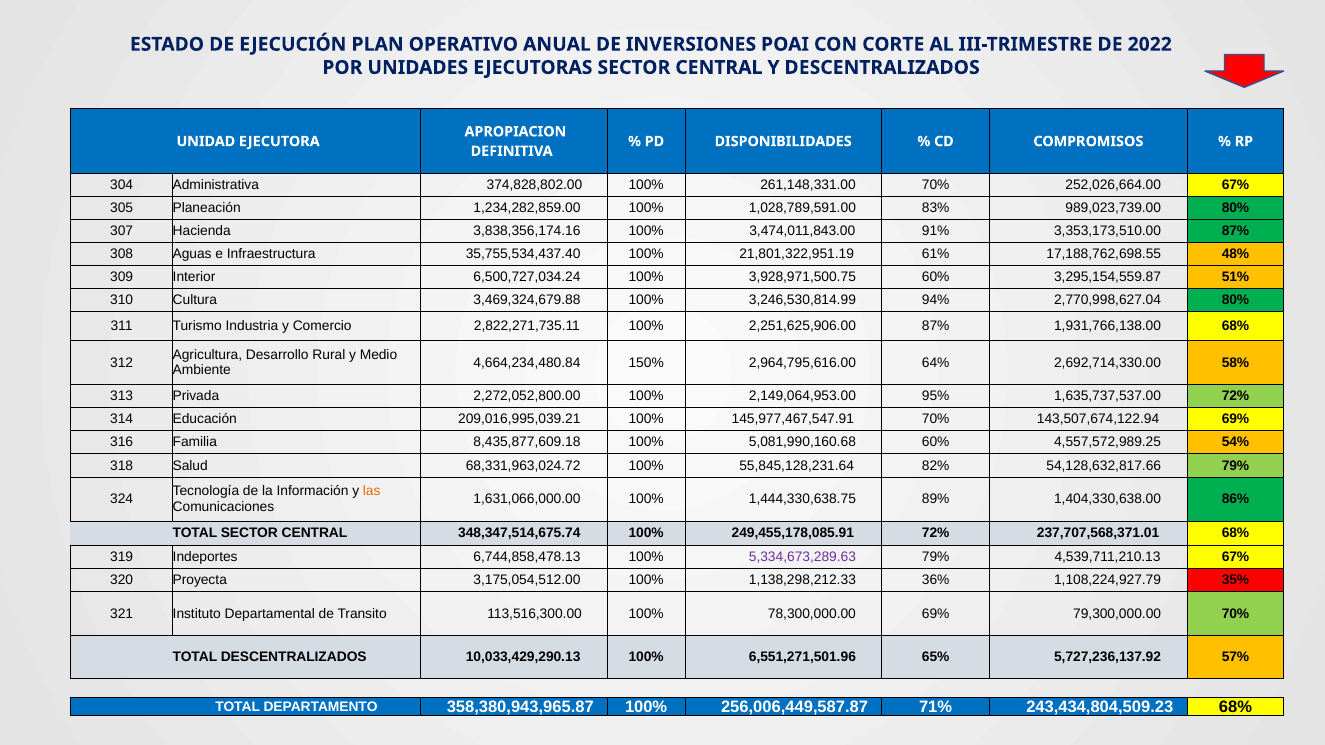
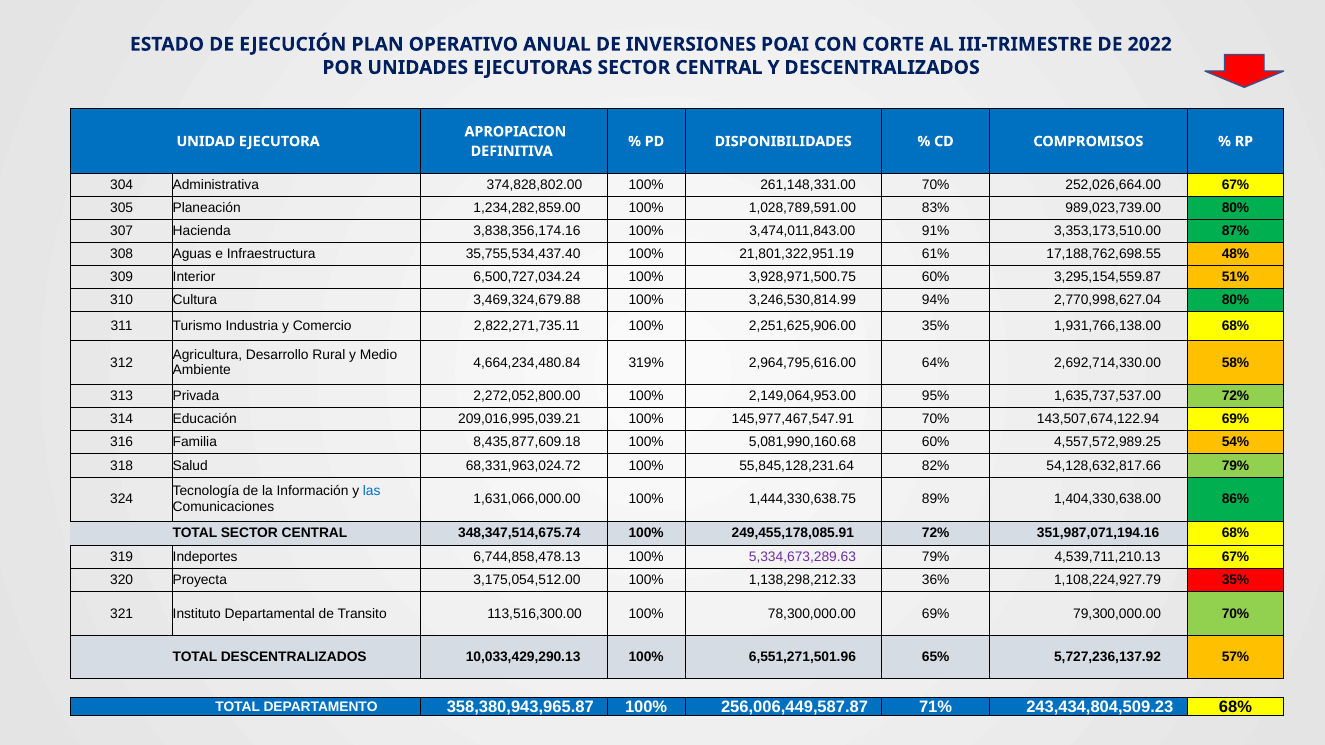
2,251,625,906.00 87%: 87% -> 35% (936, 326)
150%: 150% -> 319% (646, 363)
las colour: orange -> blue (372, 492)
237,707,568,371.01: 237,707,568,371.01 -> 351,987,071,194.16 (1098, 534)
